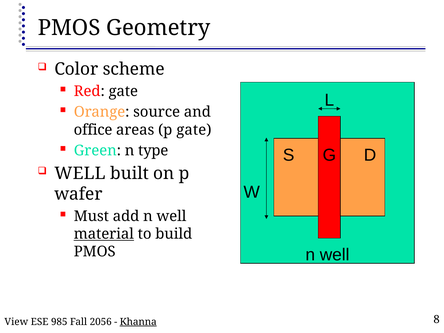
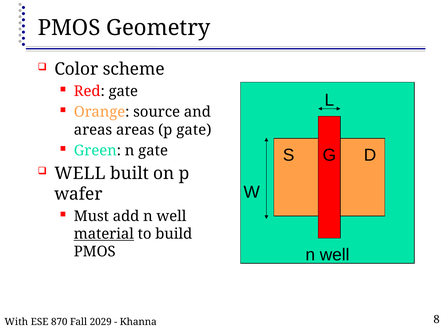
office: office -> areas (93, 130)
n type: type -> gate (153, 151)
View: View -> With (16, 322)
985: 985 -> 870 (59, 322)
2056: 2056 -> 2029 (101, 322)
Khanna underline: present -> none (138, 322)
